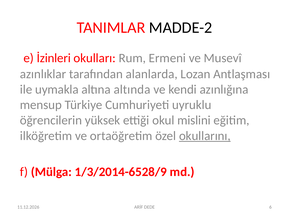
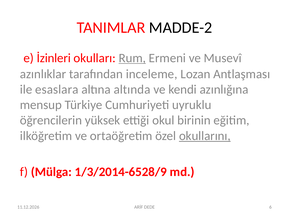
Rum underline: none -> present (132, 58)
alanlarda: alanlarda -> inceleme (152, 74)
uymakla: uymakla -> esaslara (57, 89)
mislini: mislini -> birinin (194, 120)
